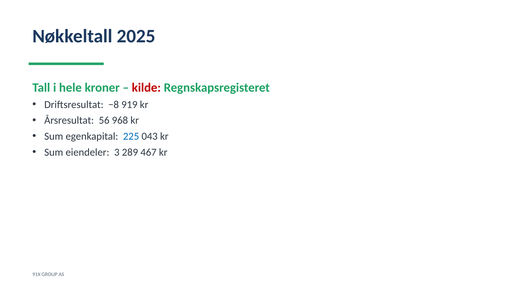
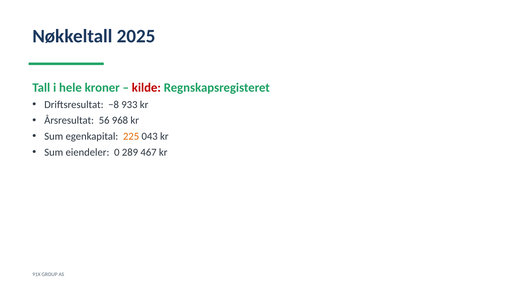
919: 919 -> 933 (129, 105)
225 colour: blue -> orange (131, 136)
3: 3 -> 0 (117, 152)
